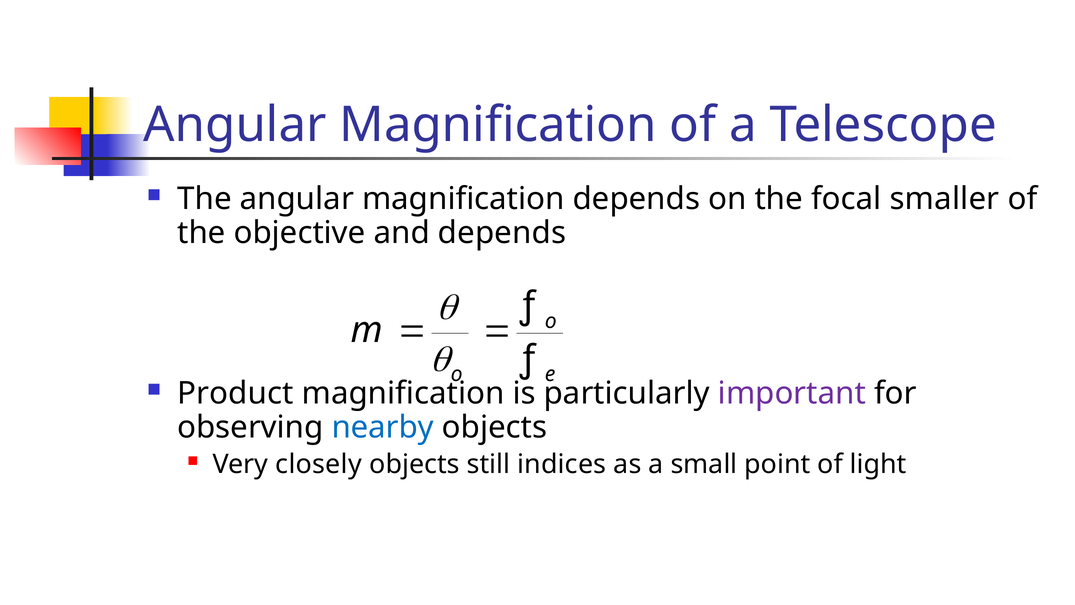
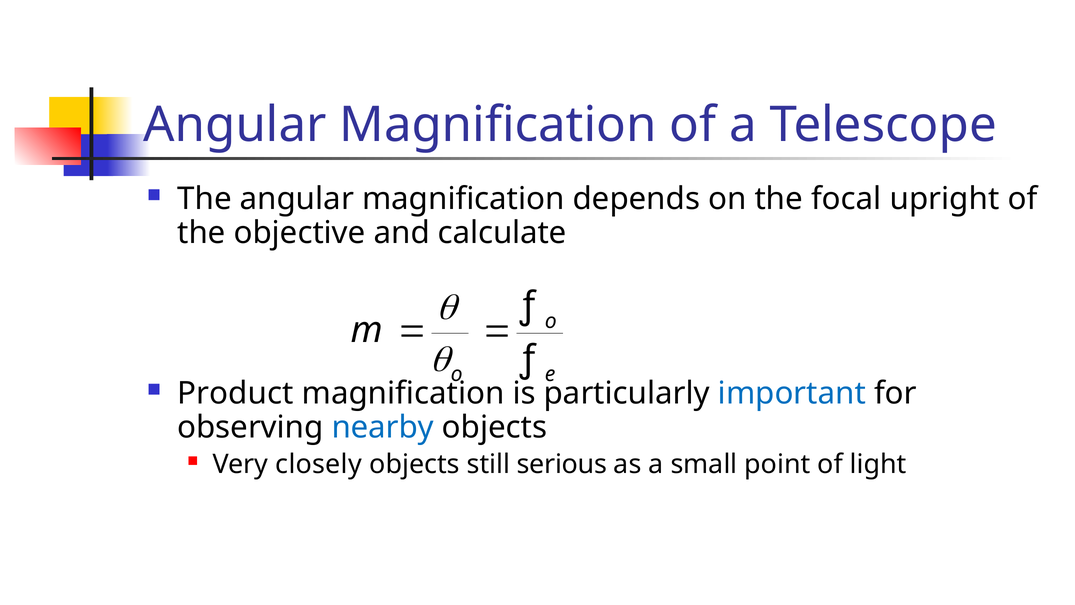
smaller: smaller -> upright (945, 199)
and depends: depends -> calculate (502, 233)
important colour: purple -> blue (792, 393)
indices: indices -> serious (562, 464)
